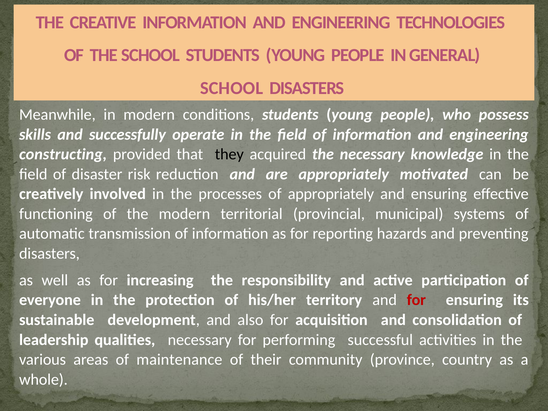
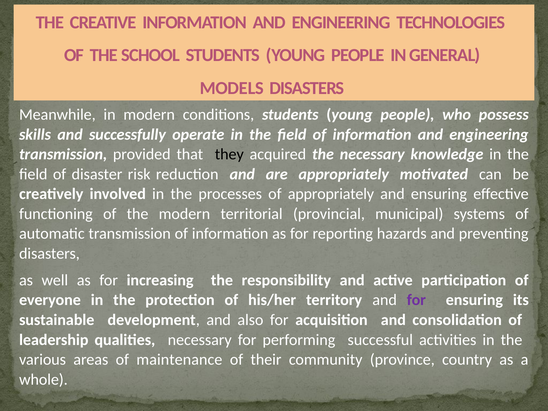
SCHOOL: SCHOOL -> MODELS (232, 88)
constructing: constructing -> transmission (63, 154)
for colour: red -> purple (416, 300)
